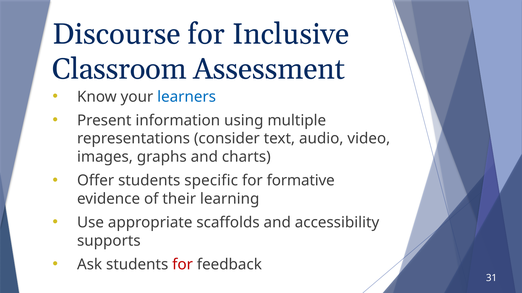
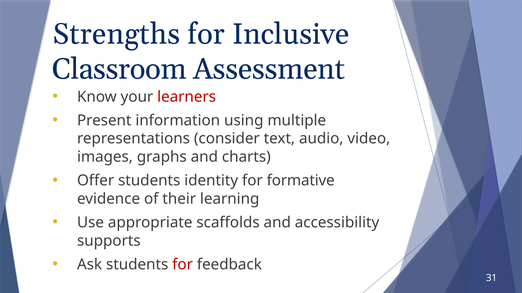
Discourse: Discourse -> Strengths (116, 34)
learners colour: blue -> red (187, 97)
specific: specific -> identity (211, 181)
